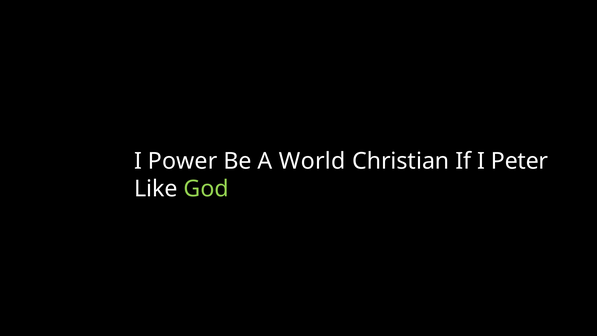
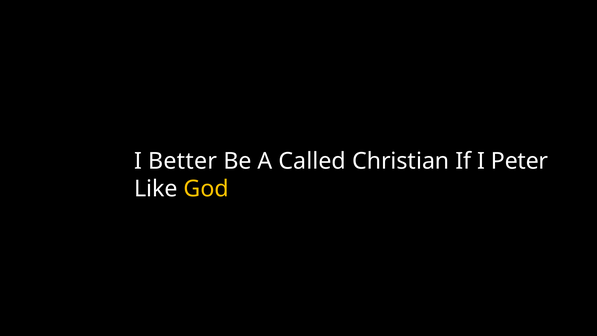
Power: Power -> Better (183, 161)
World: World -> Called (312, 161)
God colour: light green -> yellow (206, 189)
